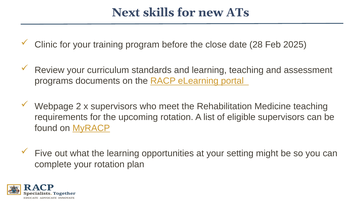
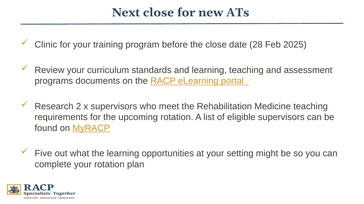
Next skills: skills -> close (158, 13)
Webpage: Webpage -> Research (54, 107)
